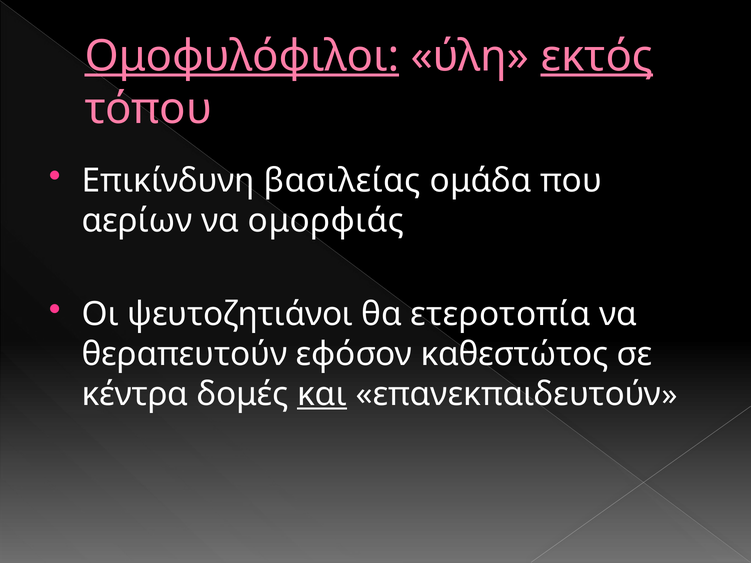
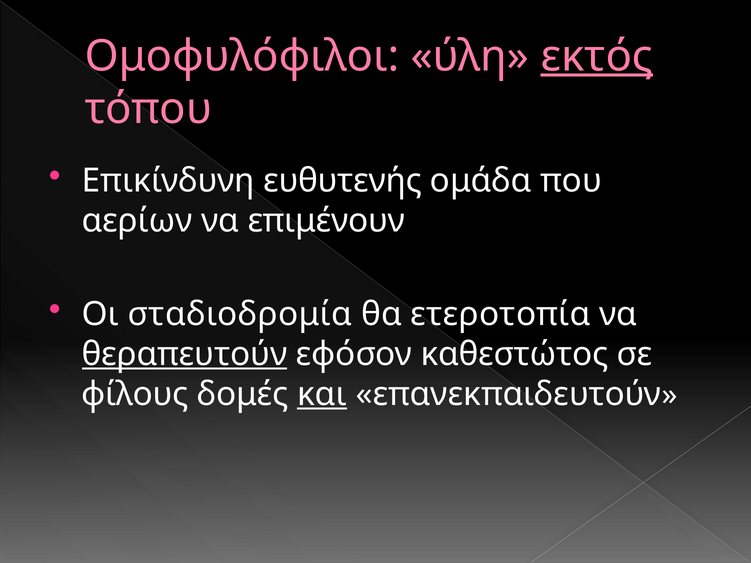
Ομοφυλόφιλοι underline: present -> none (242, 56)
βασιλείας: βασιλείας -> ευθυτενής (343, 181)
ομορφιάς: ομορφιάς -> επιμένουν (326, 221)
ψευτοζητιάνοι: ψευτοζητιάνοι -> σταδιοδρομία (240, 314)
θεραπευτούν underline: none -> present (185, 354)
κέντρα: κέντρα -> φίλους (135, 394)
